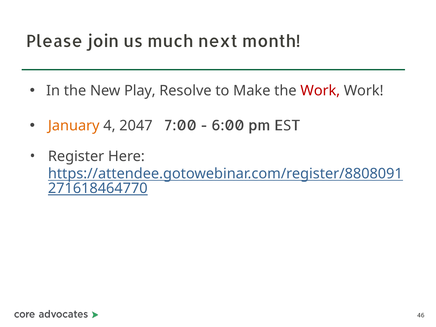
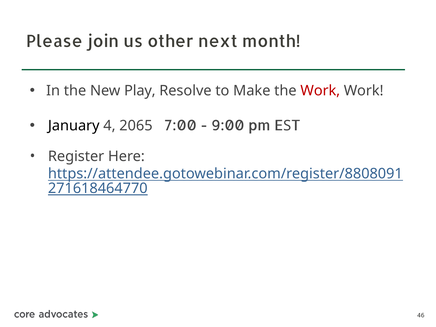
much: much -> other (171, 42)
January colour: orange -> black (74, 126)
2047: 2047 -> 2065 (136, 126)
6:00: 6:00 -> 9:00 (228, 126)
